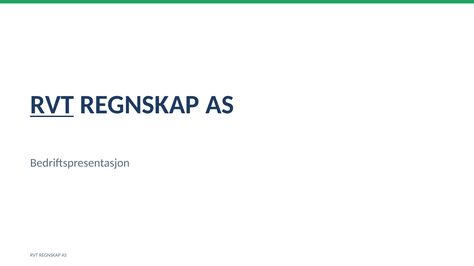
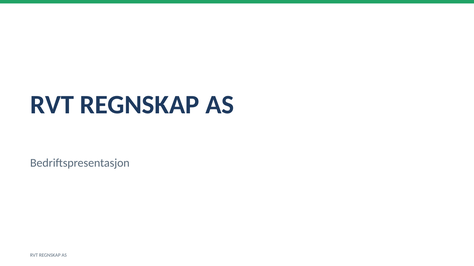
RVT underline: present -> none (52, 105)
